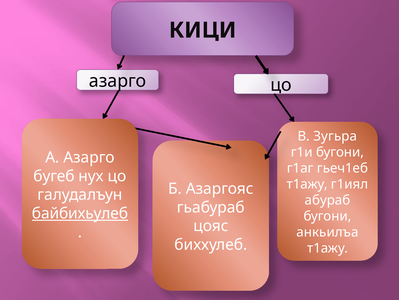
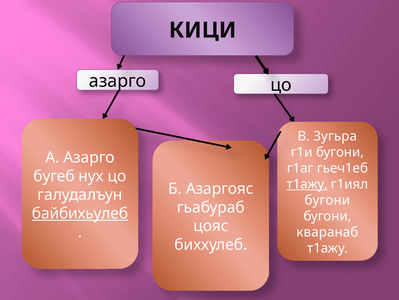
т1ажу underline: none -> present (307, 184)
абураб: абураб -> бугони (327, 200)
анкьилъа: анкьилъа -> кваранаб (327, 232)
